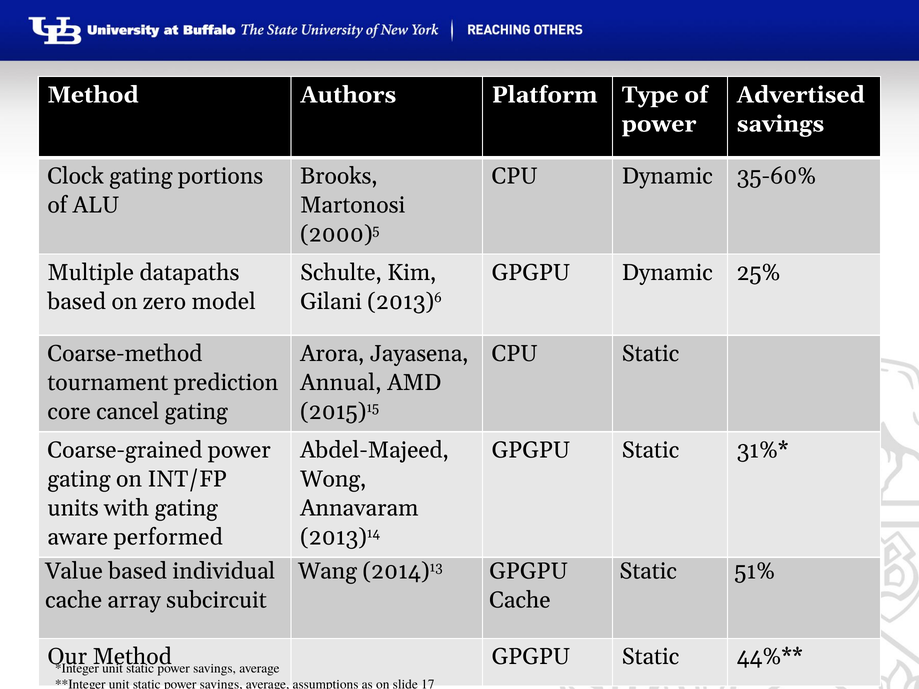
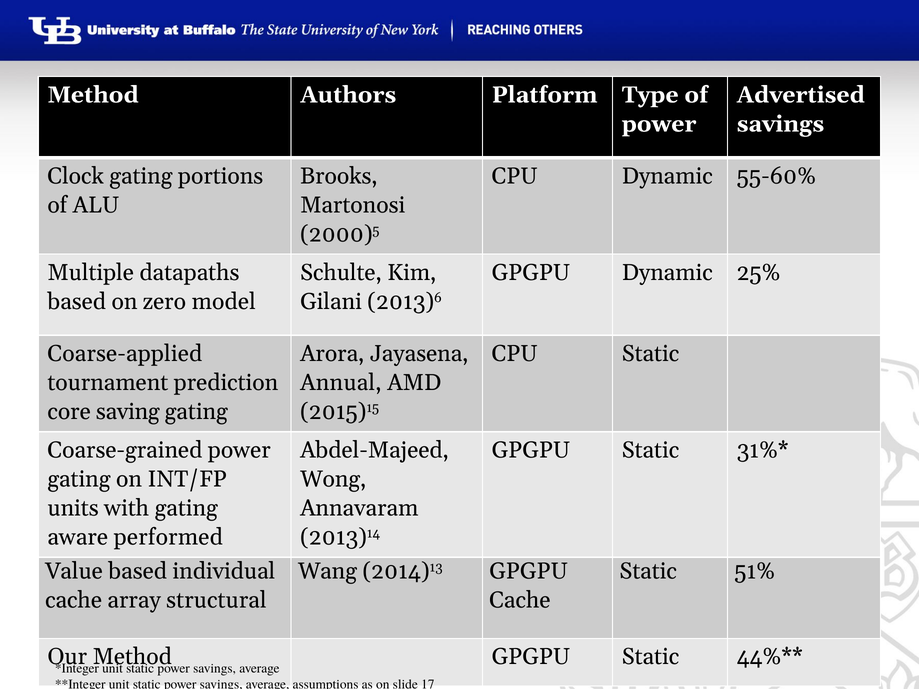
35-60%: 35-60% -> 55-60% (776, 176)
Coarse-method: Coarse-method -> Coarse-applied (125, 354)
cancel: cancel -> saving (128, 412)
subcircuit: subcircuit -> structural (216, 600)
